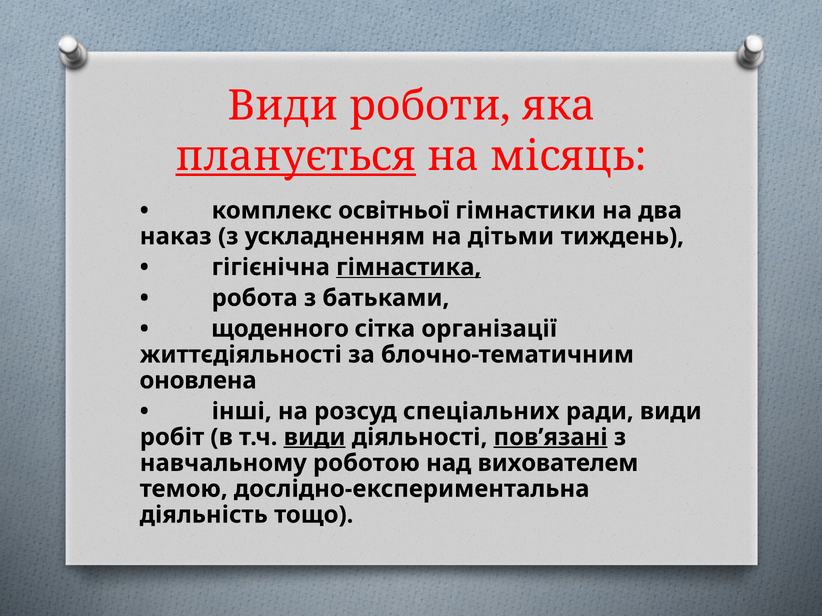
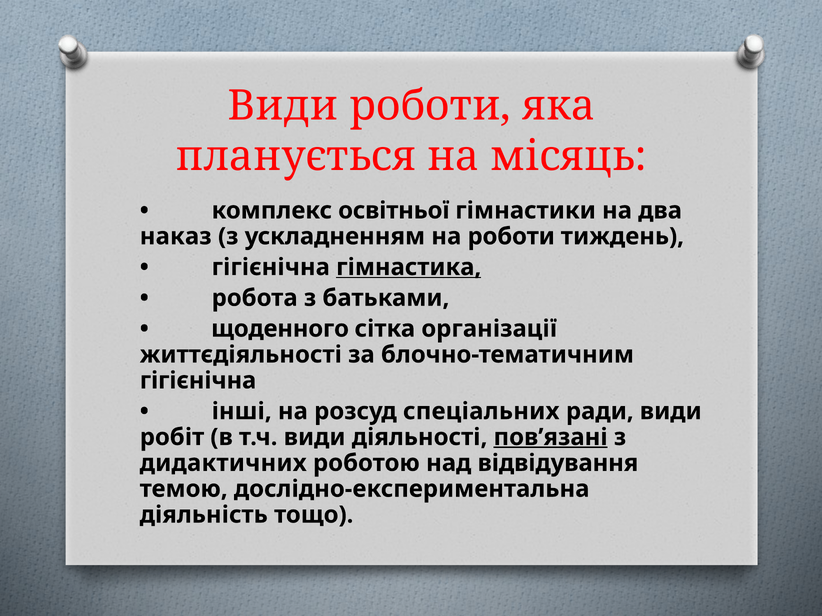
планується underline: present -> none (296, 157)
на дітьми: дітьми -> роботи (511, 237)
оновлена: оновлена -> гігієнічна (198, 381)
види underline: present -> none (315, 437)
навчальному: навчальному -> дидактичних (223, 463)
вихователем: вихователем -> відвідування (558, 463)
